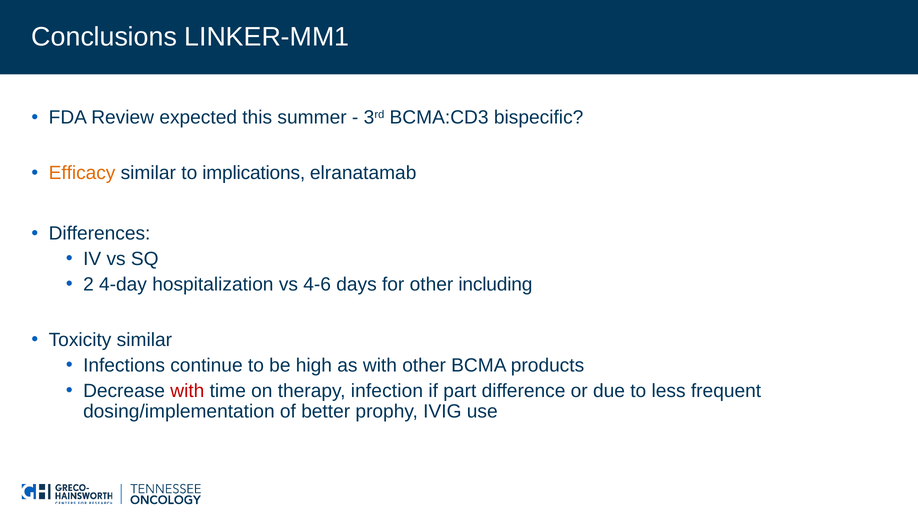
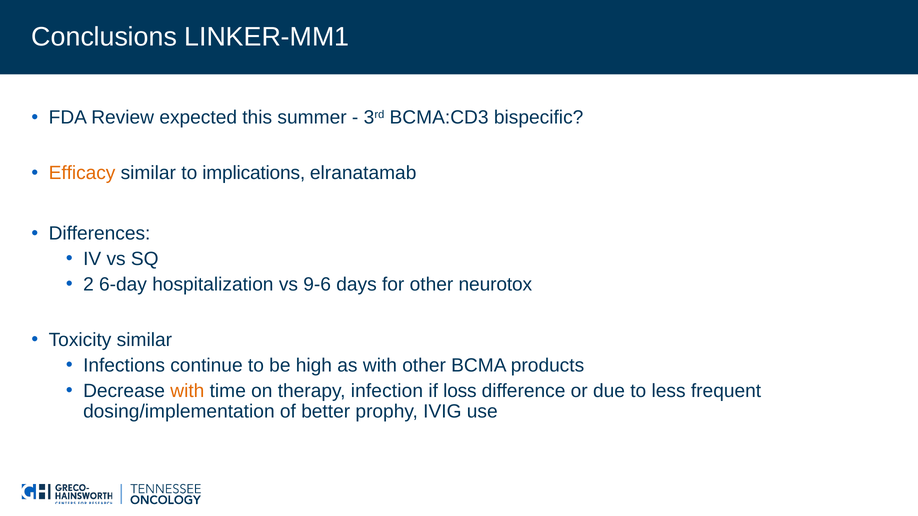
4-day: 4-day -> 6-day (123, 285)
4-6: 4-6 -> 9-6 (317, 285)
including: including -> neurotox (495, 285)
with colour: red -> orange (187, 391)
part: part -> loss (460, 391)
